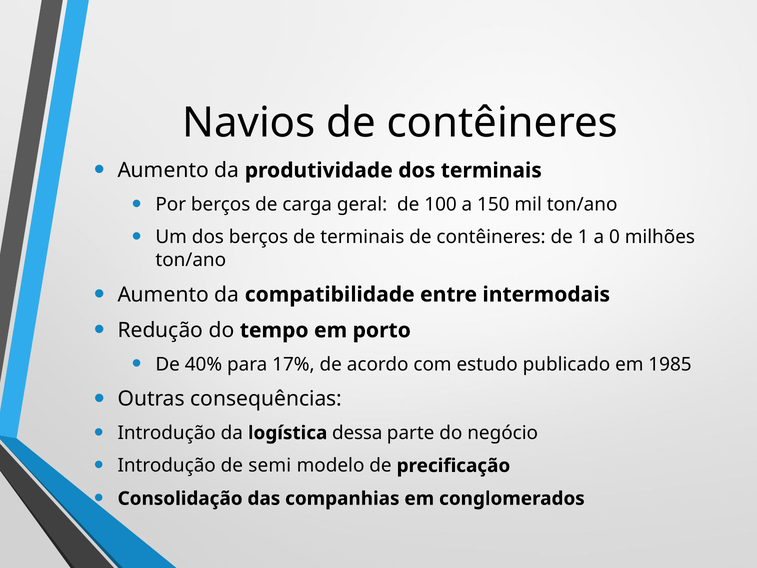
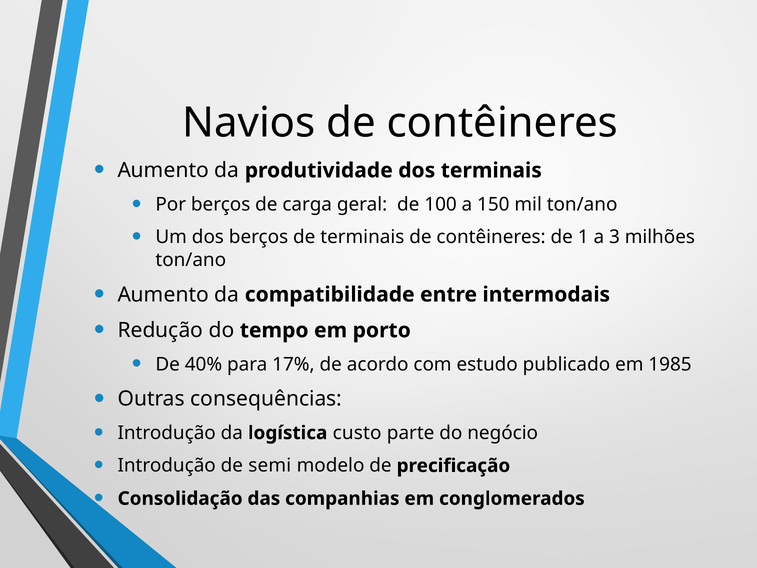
0: 0 -> 3 (614, 237)
dessa: dessa -> custo (357, 433)
